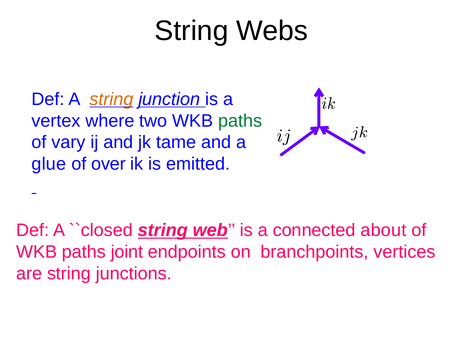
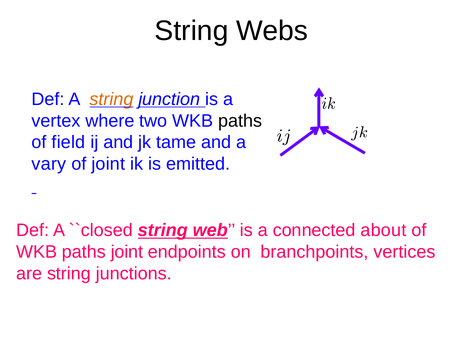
paths colour: green -> black (240, 121)
vary: vary -> field (68, 142)
glue: glue -> vary (49, 164)
of over: over -> joint (108, 164)
